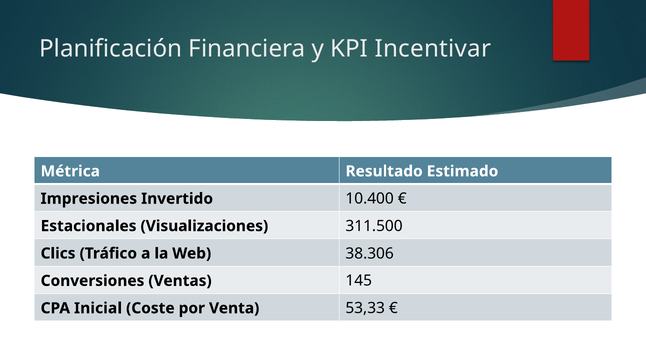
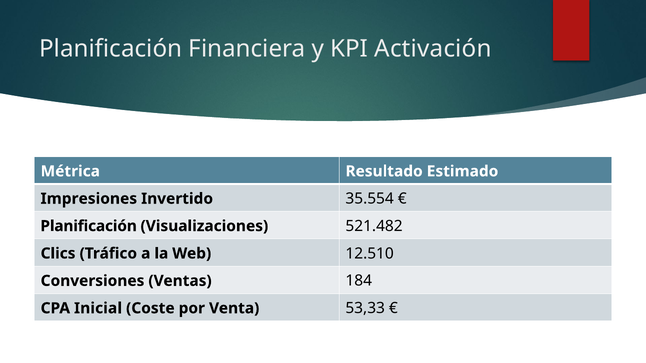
Incentivar: Incentivar -> Activación (433, 49)
10.400: 10.400 -> 35.554 (370, 199)
Estacionales: Estacionales -> Planificación (89, 226)
311.500: 311.500 -> 521.482 (374, 226)
38.306: 38.306 -> 12.510 (370, 254)
145: 145 -> 184 (359, 281)
